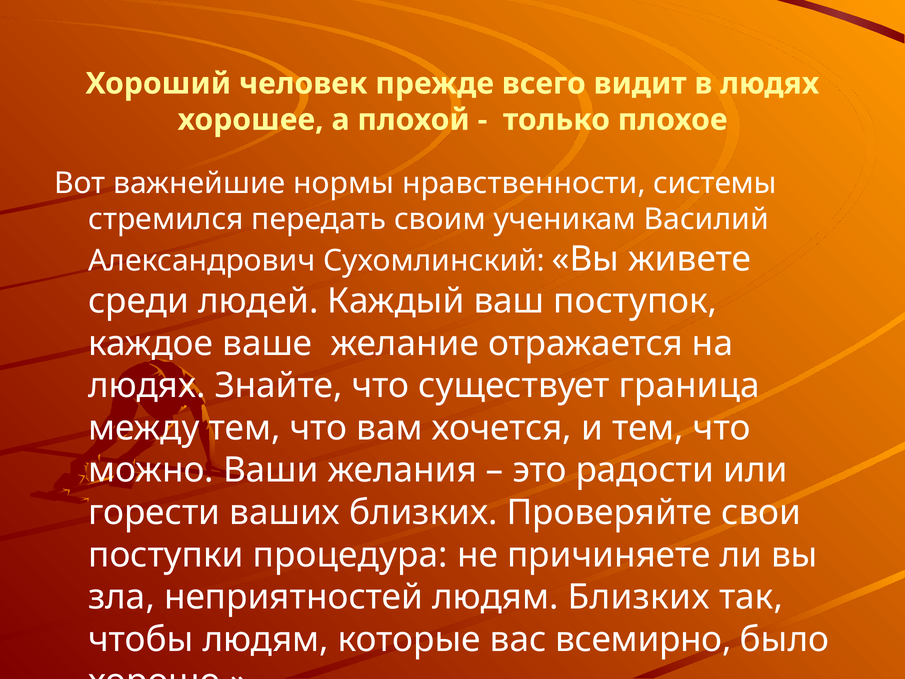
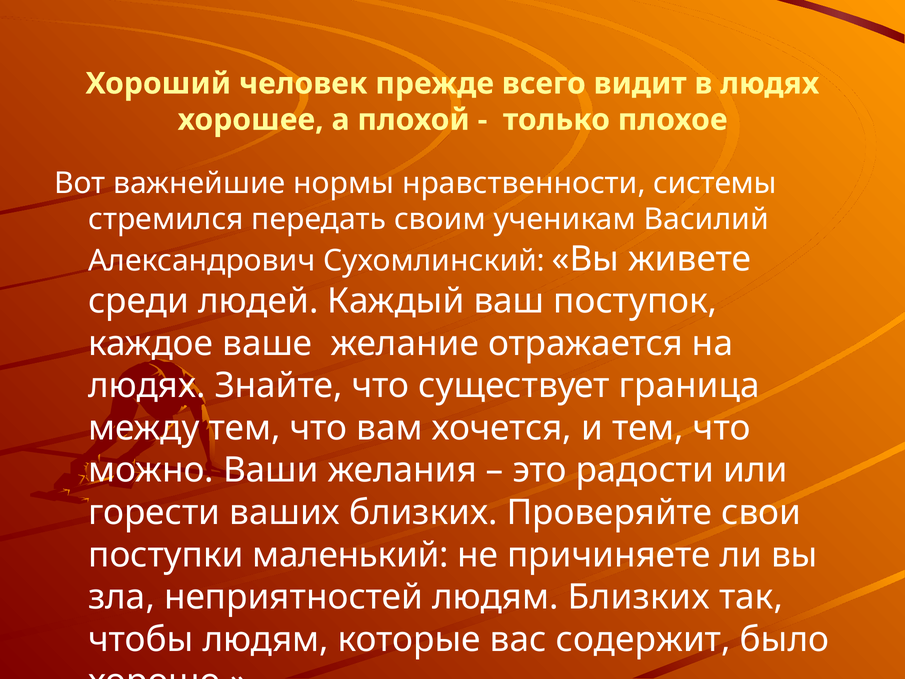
процедура: процедура -> маленький (351, 555)
всемирно: всемирно -> содержит (643, 639)
